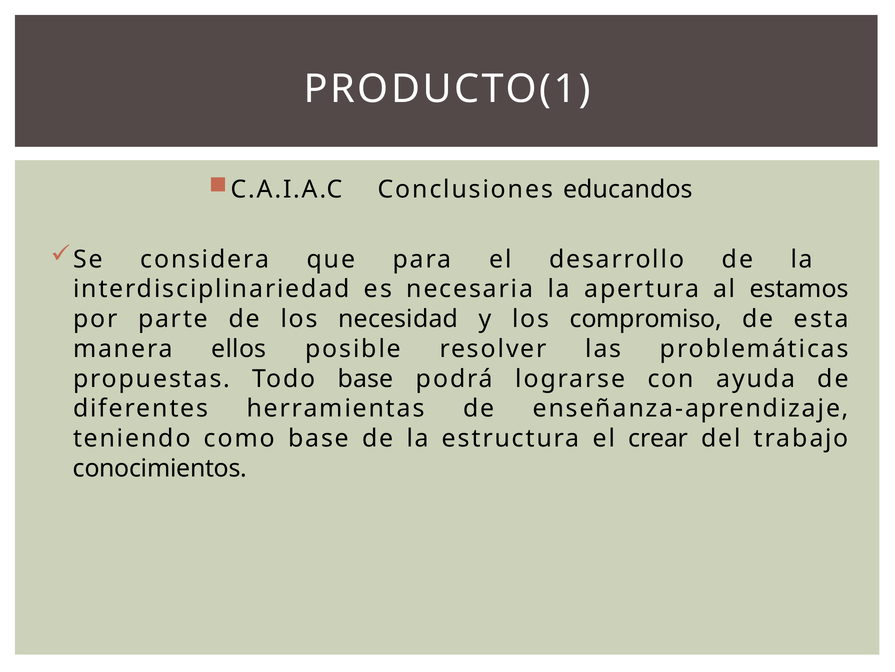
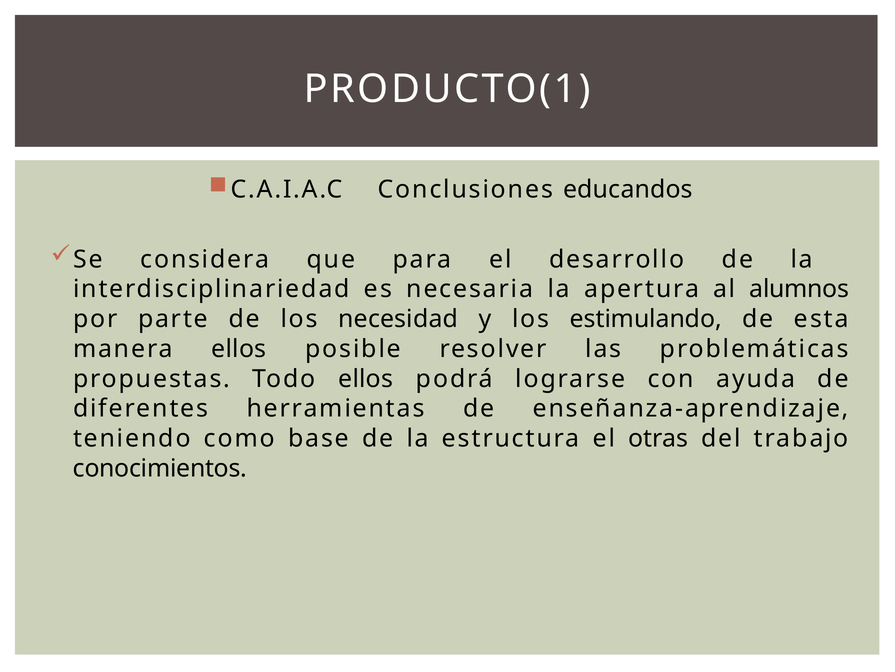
estamos: estamos -> alumnos (799, 289)
compromiso: compromiso -> estimulando (646, 319)
Todo base: base -> ellos (366, 378)
crear: crear -> otras (658, 438)
